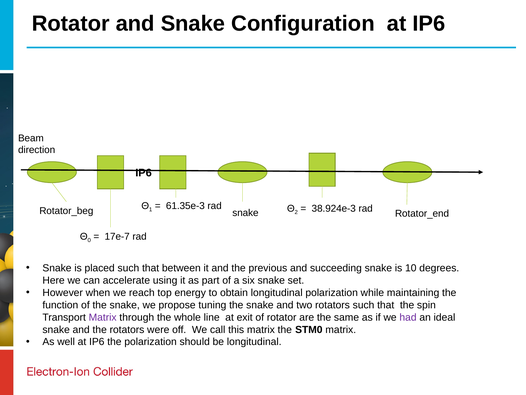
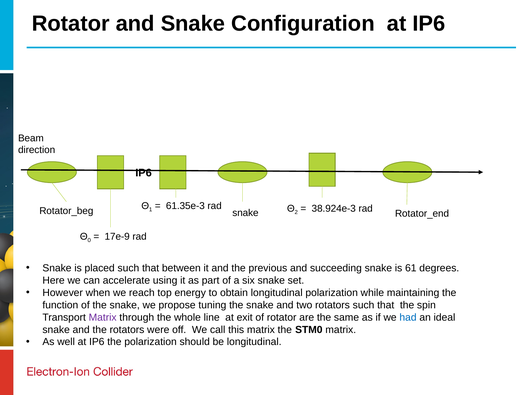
17e-7: 17e-7 -> 17e-9 (117, 236)
10: 10 -> 61 (411, 268)
had colour: purple -> blue (408, 317)
